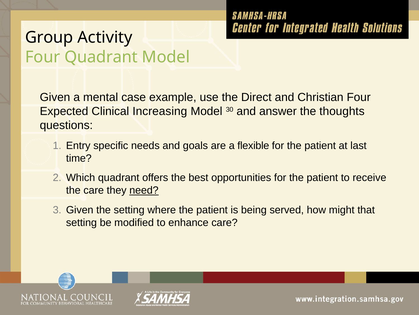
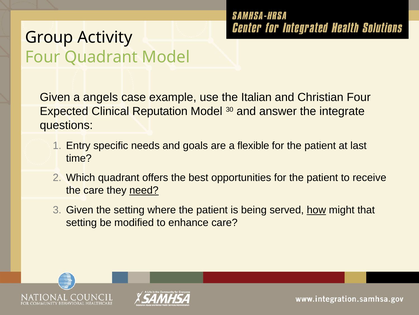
mental: mental -> angels (101, 97)
Direct: Direct -> Italian (256, 97)
Increasing: Increasing -> Reputation (160, 111)
thoughts: thoughts -> integrate (342, 111)
how underline: none -> present (316, 210)
